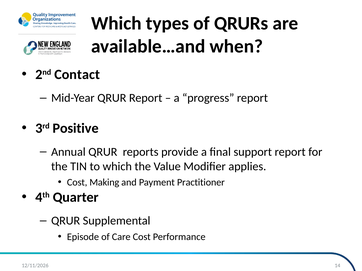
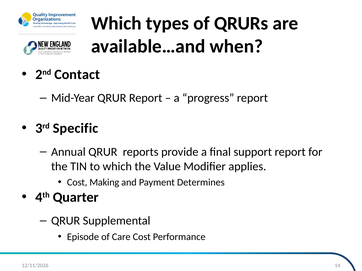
Positive: Positive -> Specific (76, 129)
Practitioner: Practitioner -> Determines (201, 183)
